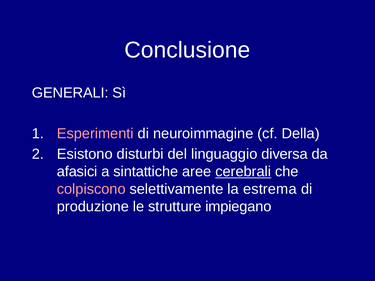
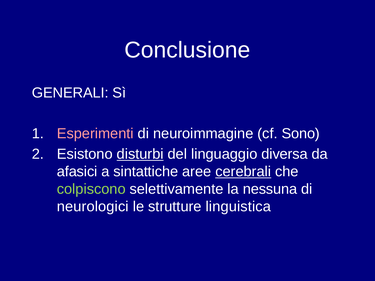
Della: Della -> Sono (301, 134)
disturbi underline: none -> present (140, 154)
colpiscono colour: pink -> light green (91, 189)
estrema: estrema -> nessuna (270, 189)
produzione: produzione -> neurologici (93, 207)
impiegano: impiegano -> linguistica (238, 207)
